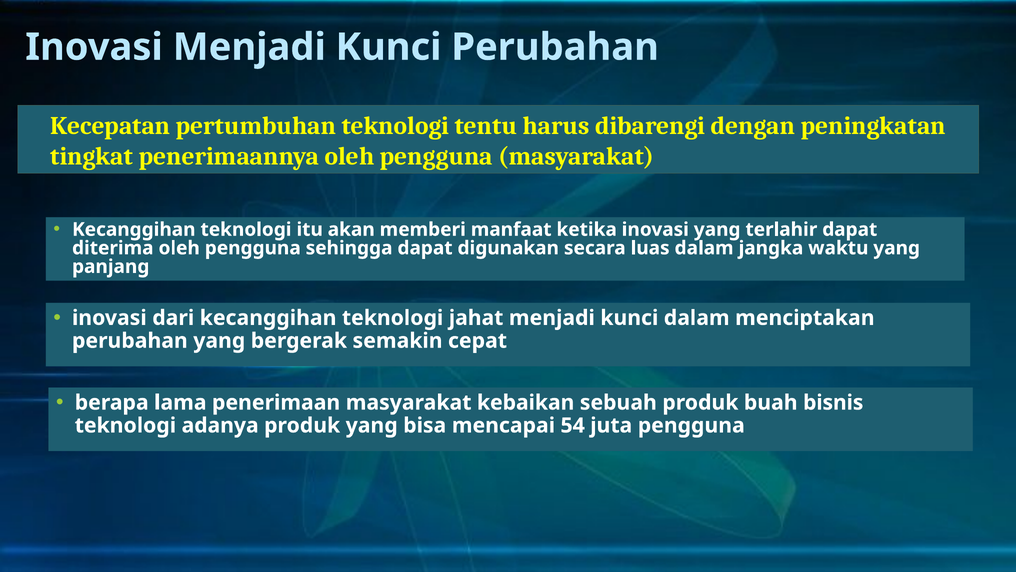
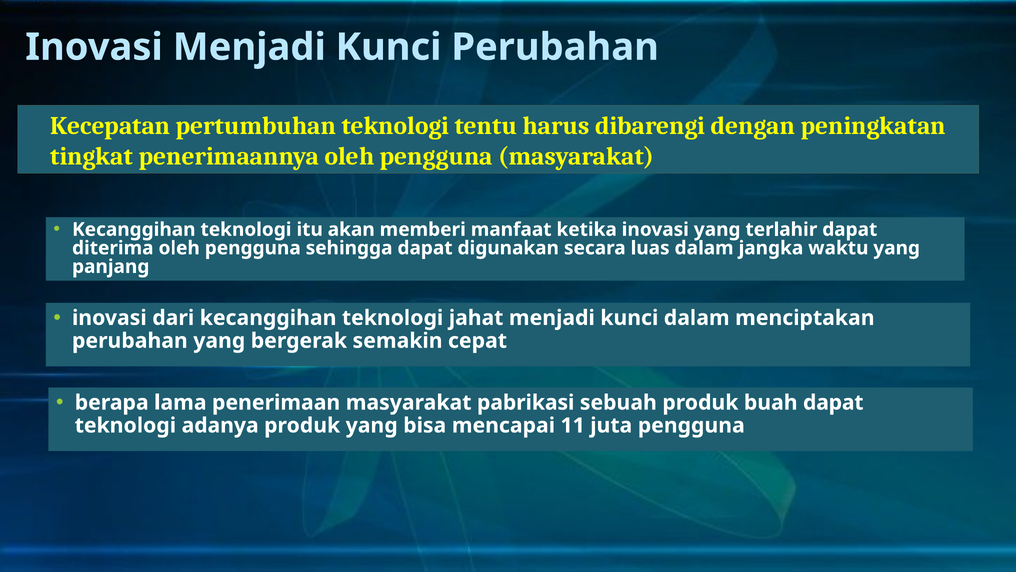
kebaikan: kebaikan -> pabrikasi (526, 402)
buah bisnis: bisnis -> dapat (833, 402)
54: 54 -> 11 (573, 425)
